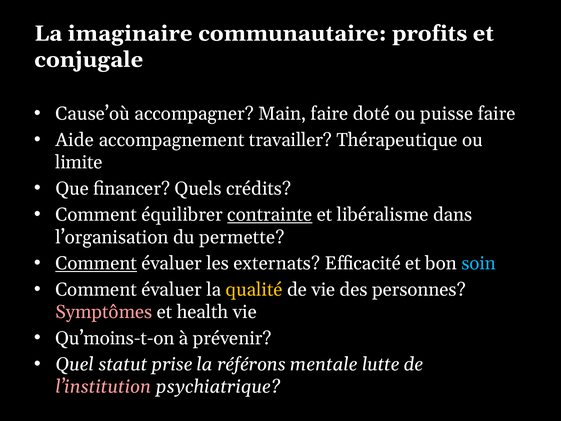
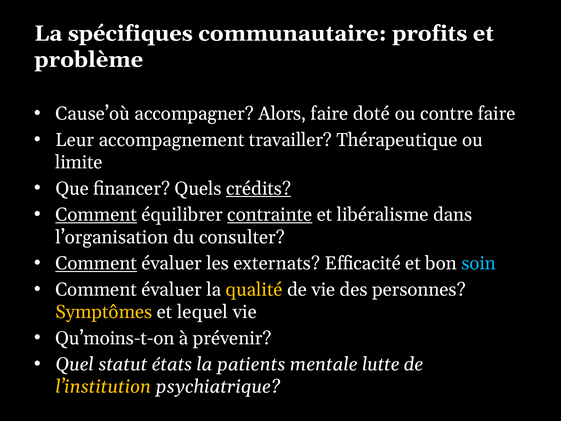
imaginaire: imaginaire -> spécifiques (130, 33)
conjugale: conjugale -> problème (89, 60)
Main: Main -> Alors (282, 114)
puisse: puisse -> contre (447, 114)
Aide: Aide -> Leur (75, 140)
crédits underline: none -> present (259, 188)
Comment underline: none -> present (96, 215)
permette: permette -> consulter (242, 237)
Symptômes colour: pink -> yellow (104, 312)
health: health -> lequel (203, 312)
prise: prise -> états (172, 364)
référons: référons -> patients (251, 364)
l’institution colour: pink -> yellow (103, 387)
